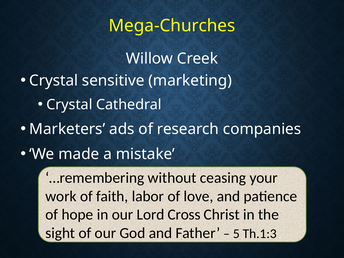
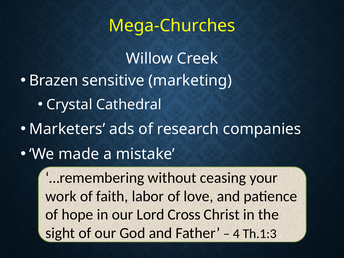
Crystal: Crystal -> Brazen (54, 81)
5: 5 -> 4 (236, 234)
